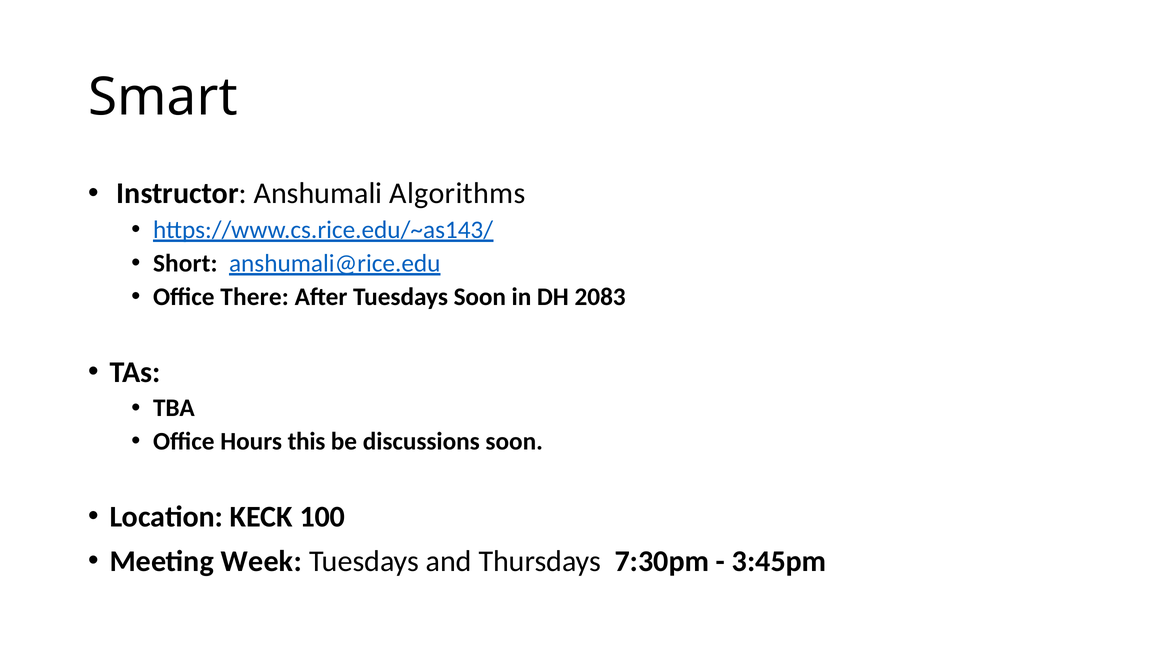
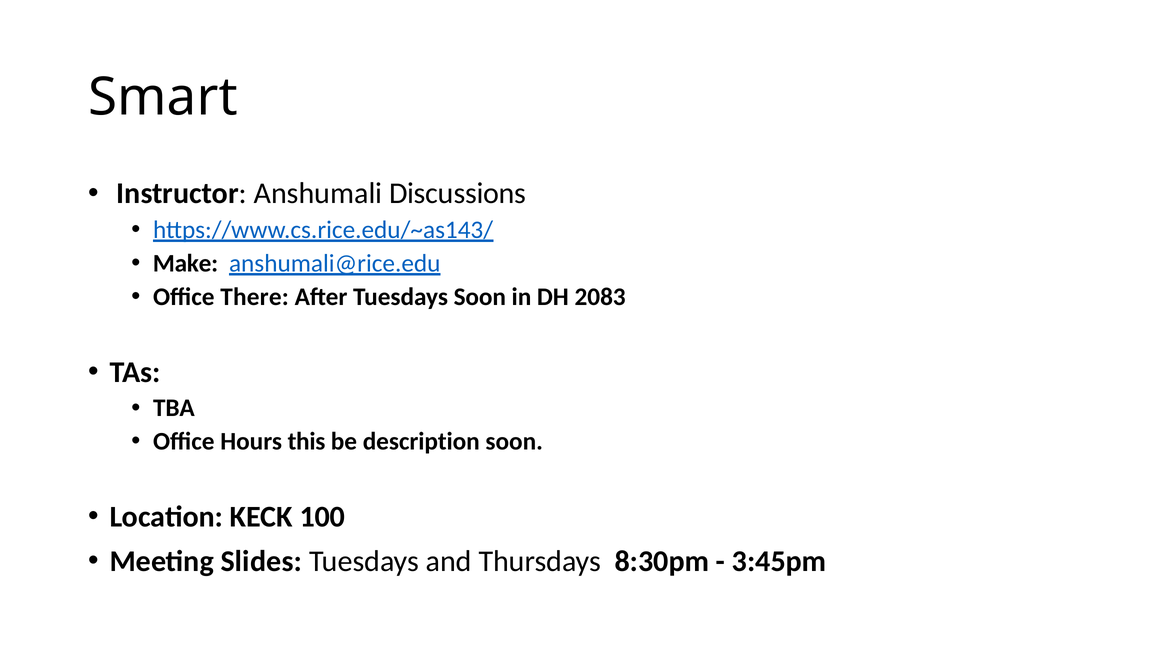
Algorithms: Algorithms -> Discussions (458, 193)
Short: Short -> Make (185, 263)
discussions: discussions -> description (421, 441)
Week: Week -> Slides (261, 561)
7:30pm: 7:30pm -> 8:30pm (662, 561)
